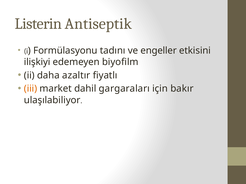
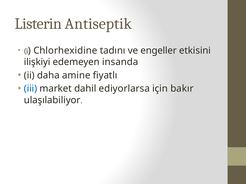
Formülasyonu: Formülasyonu -> Chlorhexidine (65, 51)
biyofilm: biyofilm -> insanda (120, 62)
azaltır: azaltır -> amine (76, 76)
iii colour: orange -> blue (31, 89)
gargaraları: gargaraları -> ediyorlarsa (124, 89)
